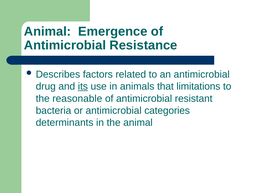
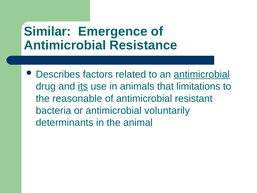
Animal: Animal -> Similar (48, 31)
antimicrobial underline: none -> present (202, 74)
categories: categories -> voluntarily (167, 110)
